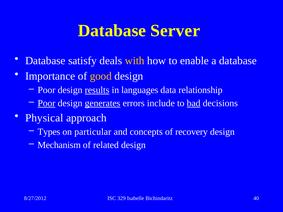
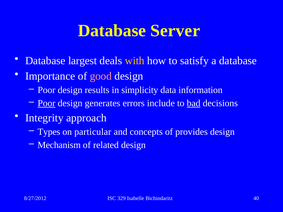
satisfy: satisfy -> largest (83, 61)
enable: enable -> satisfy (194, 61)
good colour: yellow -> pink (101, 76)
results underline: present -> none (97, 90)
languages: languages -> simplicity (140, 90)
relationship: relationship -> information (201, 90)
generates underline: present -> none (103, 103)
Physical: Physical -> Integrity (44, 118)
recovery: recovery -> provides (192, 132)
